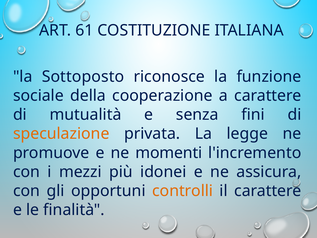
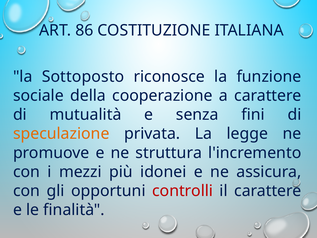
61: 61 -> 86 (84, 30)
momenti: momenti -> struttura (169, 153)
controlli colour: orange -> red (183, 191)
